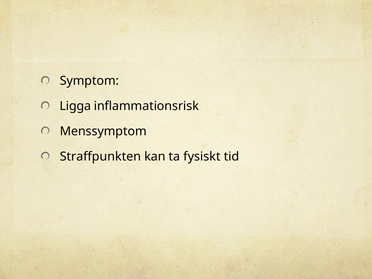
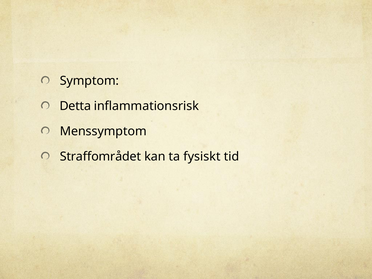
Ligga: Ligga -> Detta (75, 106)
Straffpunkten: Straffpunkten -> Straffområdet (100, 156)
